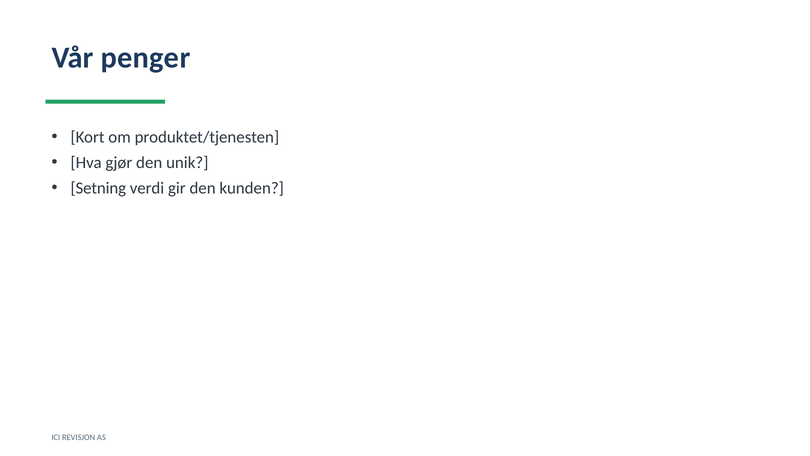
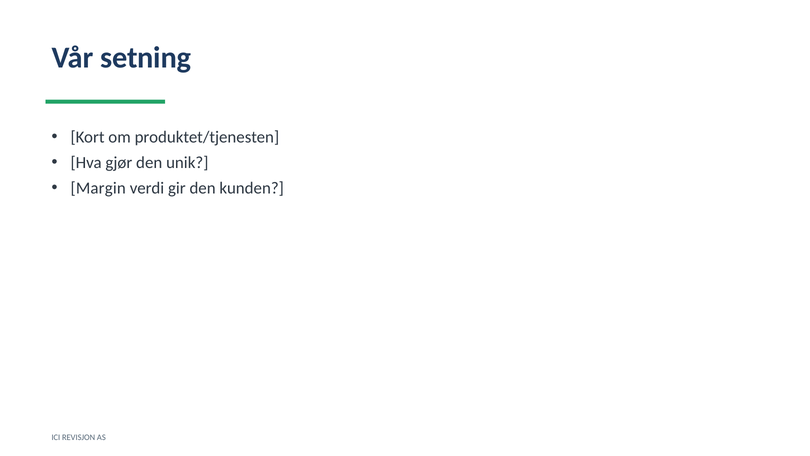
penger: penger -> setning (146, 58)
Setning: Setning -> Margin (98, 188)
